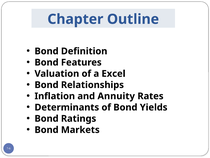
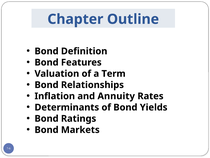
Excel: Excel -> Term (114, 73)
